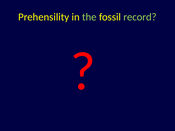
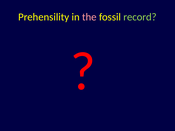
the colour: light green -> pink (89, 17)
